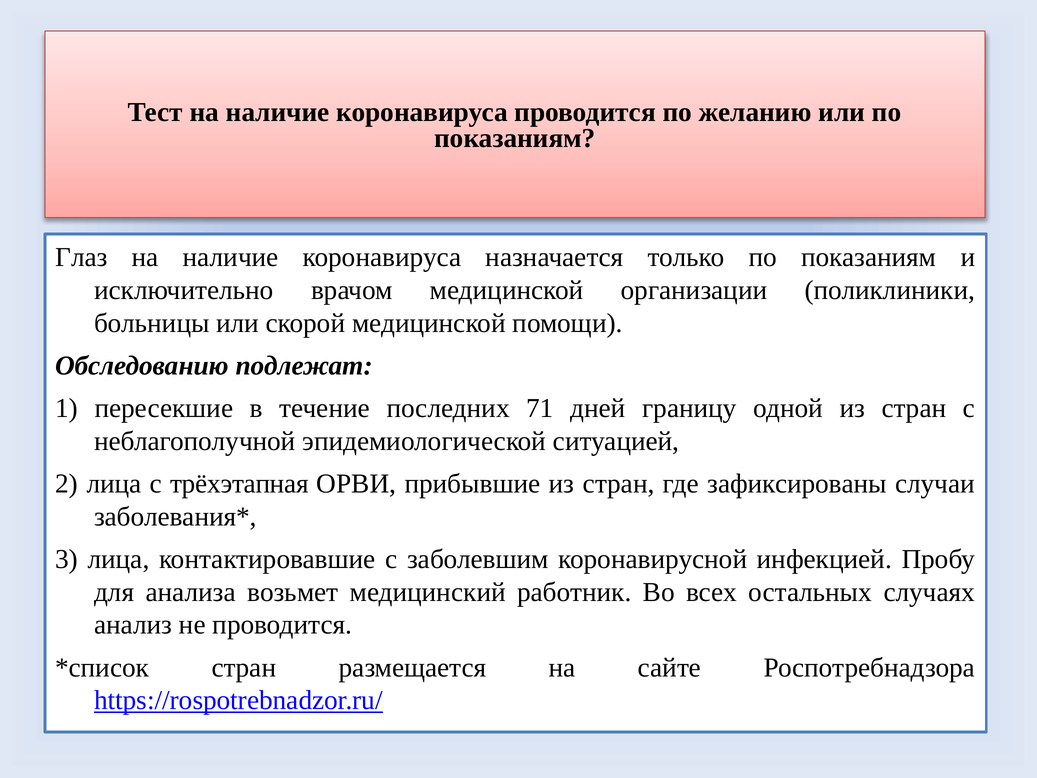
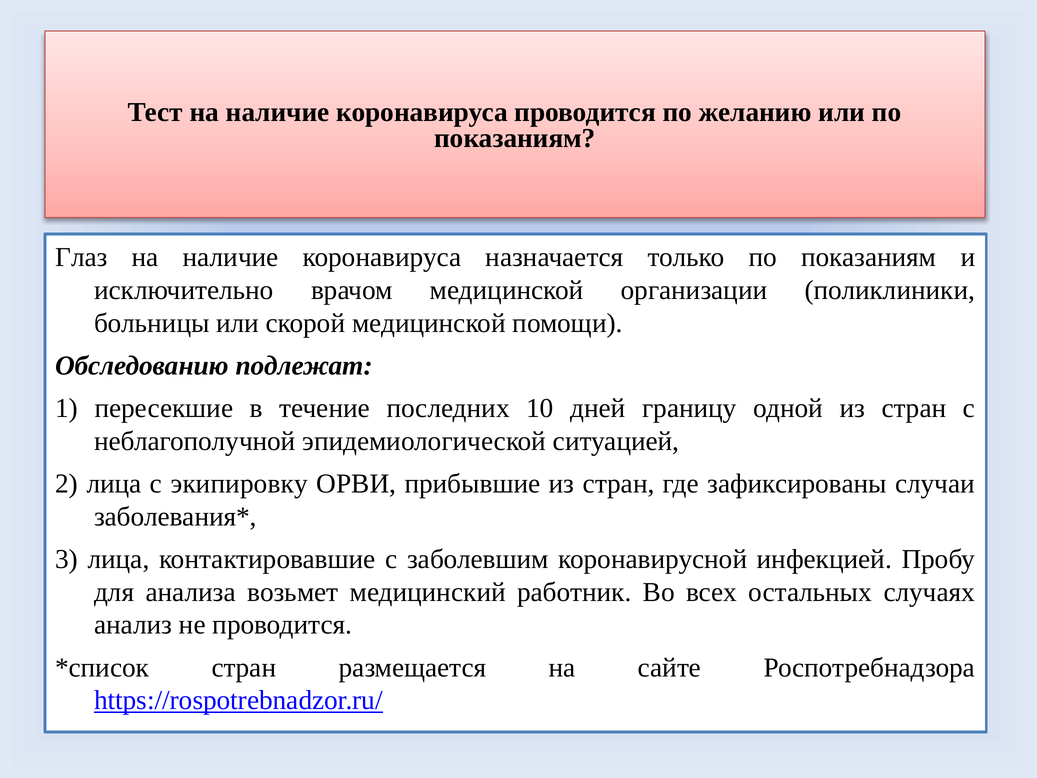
71: 71 -> 10 (540, 408)
трёхэтапная: трёхэтапная -> экипировку (239, 484)
